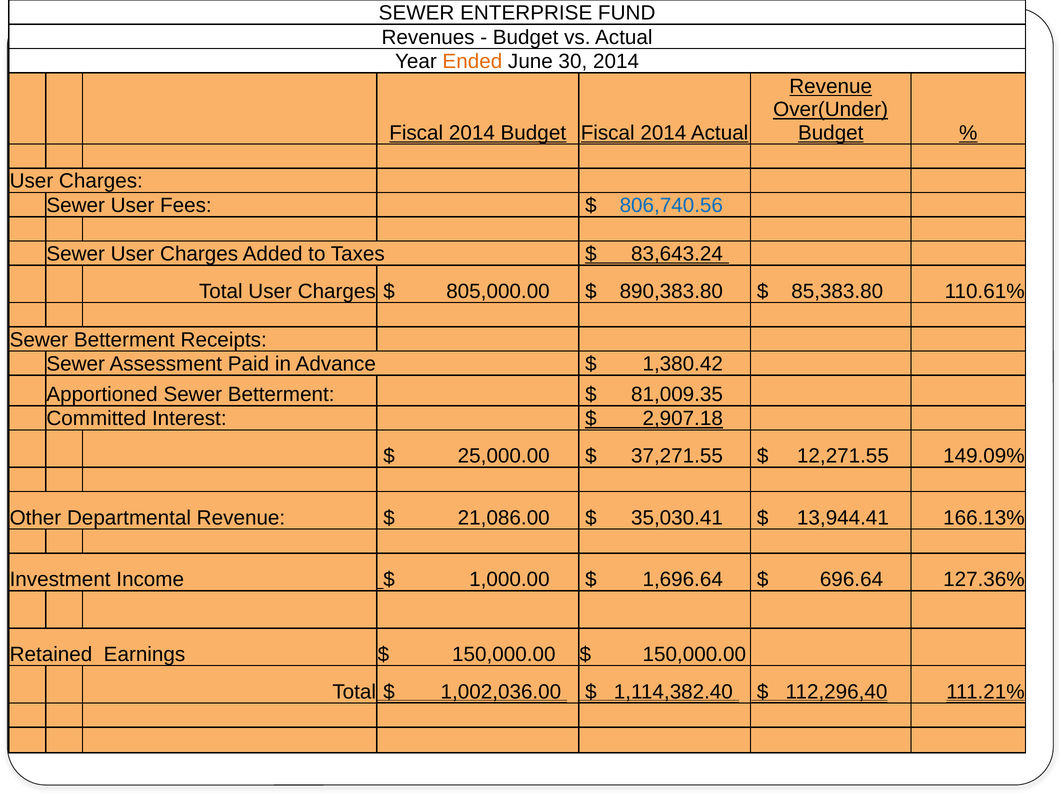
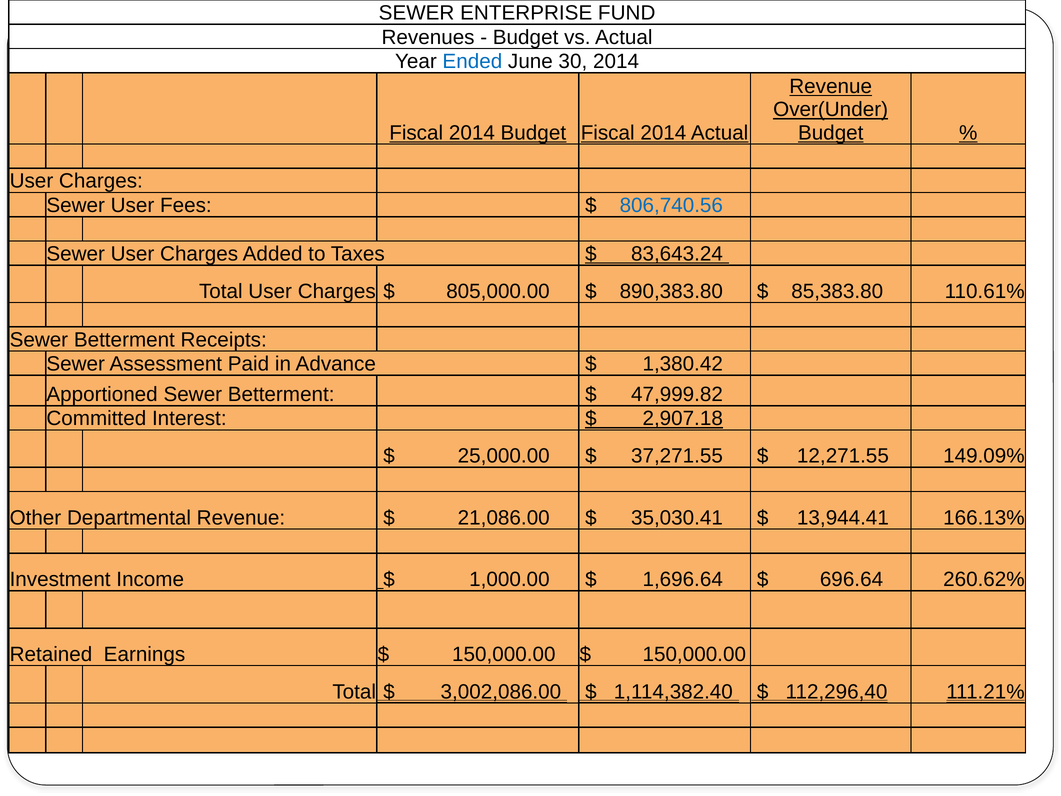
Ended colour: orange -> blue (472, 61)
81,009.35: 81,009.35 -> 47,999.82 (677, 394)
127.36%: 127.36% -> 260.62% (984, 579)
1,002,036.00: 1,002,036.00 -> 3,002,086.00 (501, 692)
